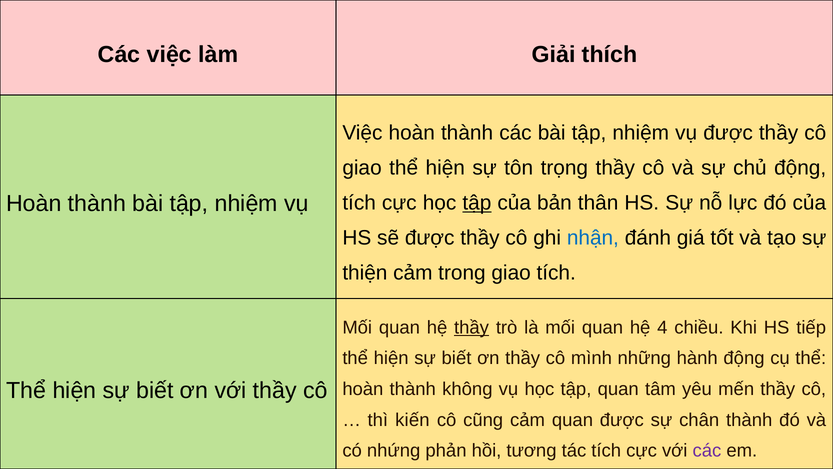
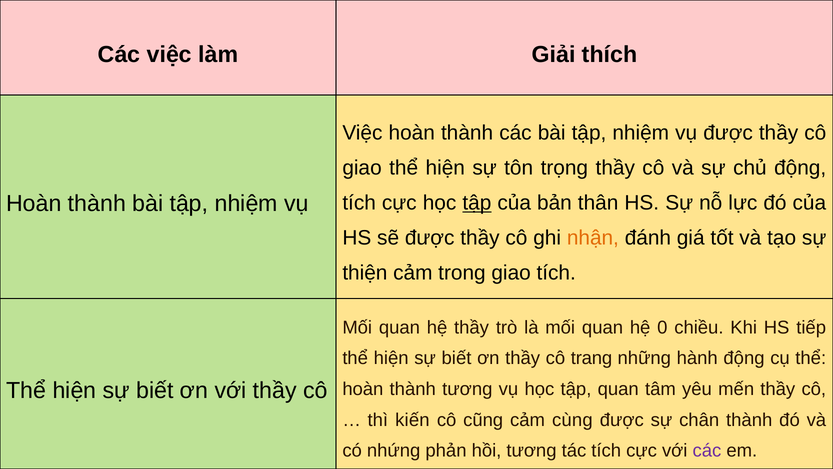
nhận colour: blue -> orange (593, 238)
thầy underline: present -> none (472, 327)
4: 4 -> 0 (662, 327)
mình: mình -> trang (592, 358)
thành không: không -> tương (467, 389)
cảm quan: quan -> cùng (572, 420)
